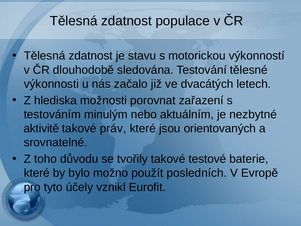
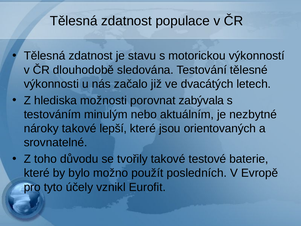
zařazení: zařazení -> zabývala (201, 100)
aktivitě: aktivitě -> nároky (41, 128)
práv: práv -> lepší (113, 128)
